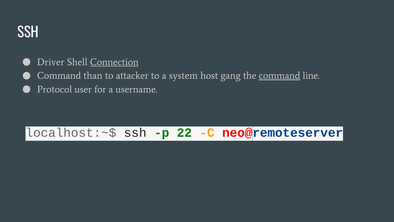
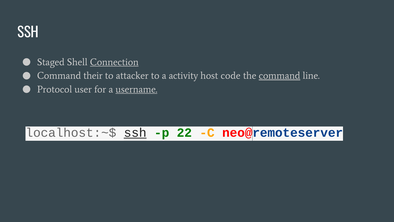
Driver: Driver -> Staged (51, 62)
than: than -> their (93, 76)
system: system -> activity (183, 76)
gang: gang -> code (231, 76)
username underline: none -> present (136, 89)
ssh underline: none -> present (135, 133)
